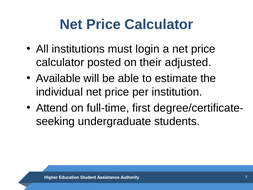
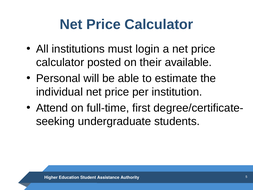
adjusted: adjusted -> available (188, 62)
Available: Available -> Personal (58, 78)
